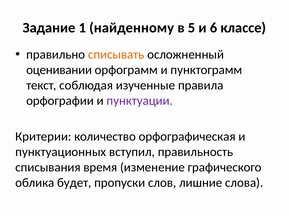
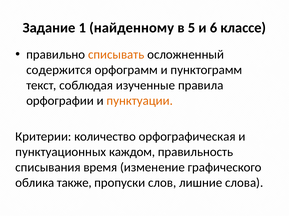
оценивании: оценивании -> содержится (59, 70)
пунктуации colour: purple -> orange (140, 101)
вступил: вступил -> каждом (132, 152)
будет: будет -> также (74, 183)
